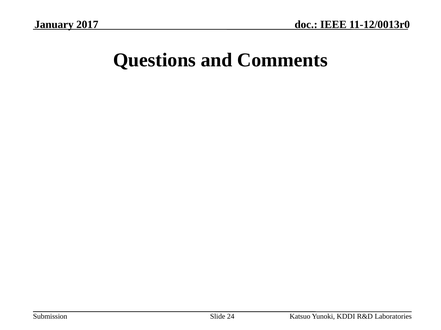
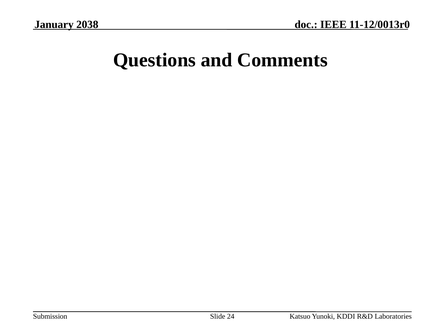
2017: 2017 -> 2038 (87, 25)
